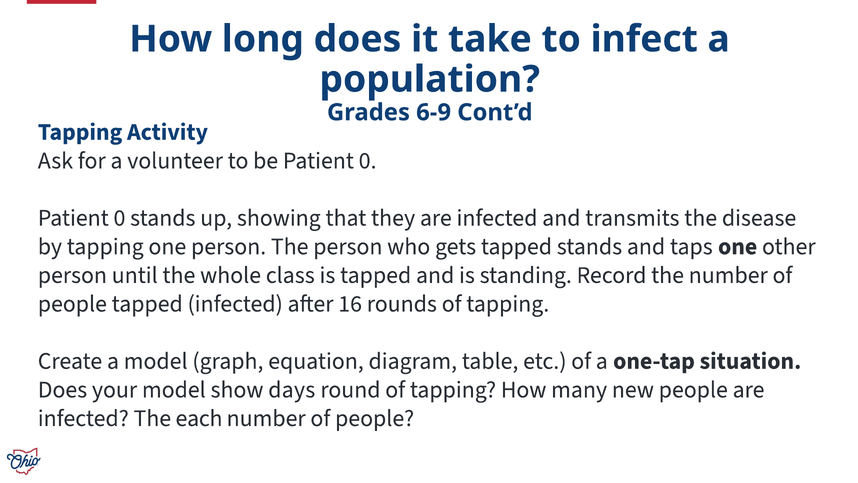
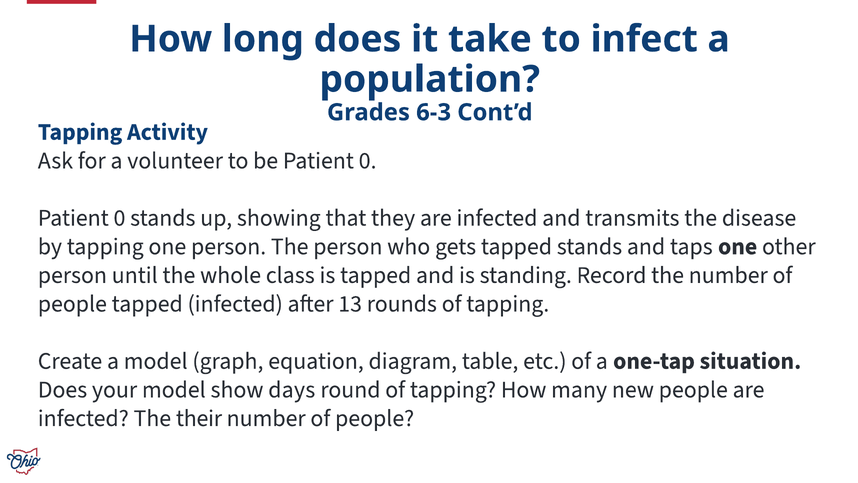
6-9: 6-9 -> 6-3 (434, 112)
16: 16 -> 13 (350, 303)
each: each -> their (199, 418)
